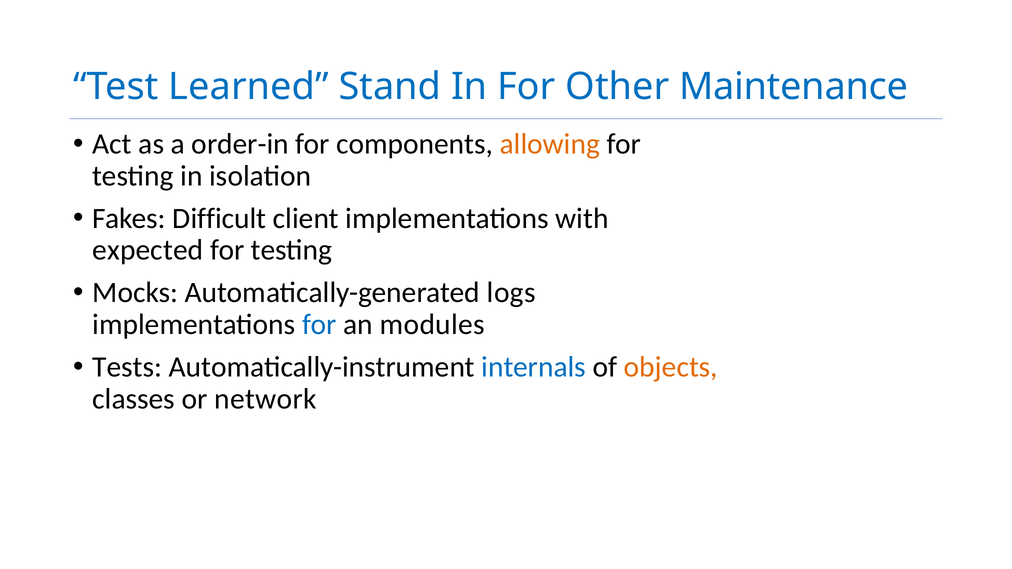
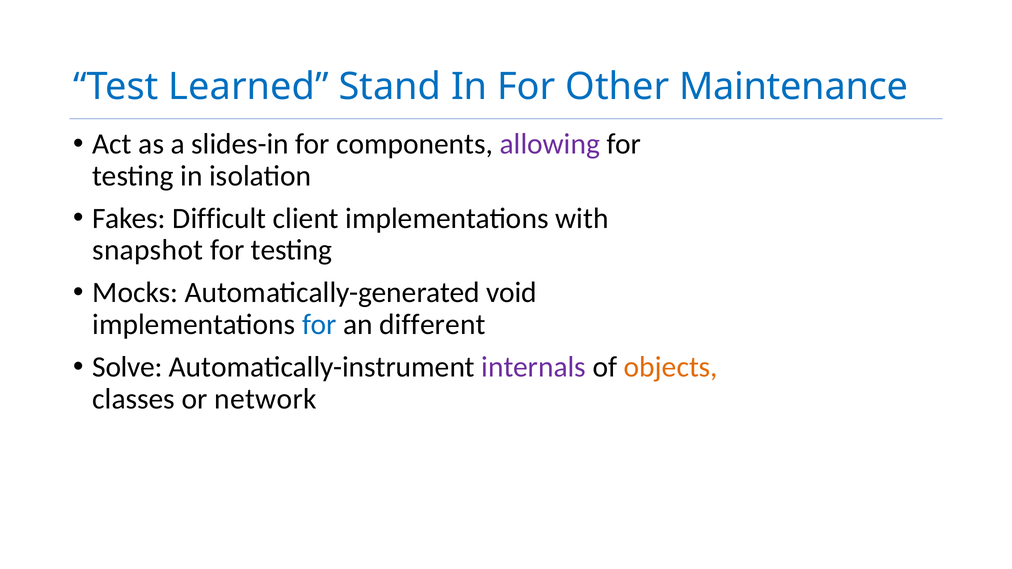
order-in: order-in -> slides-in (240, 144)
allowing colour: orange -> purple (550, 144)
expected: expected -> snapshot (148, 250)
logs: logs -> void (512, 293)
modules: modules -> different (432, 325)
Tests: Tests -> Solve (127, 367)
internals colour: blue -> purple (534, 367)
